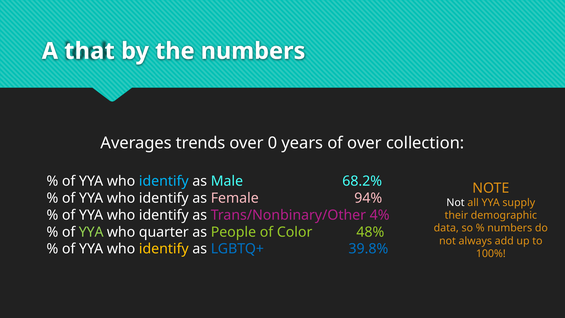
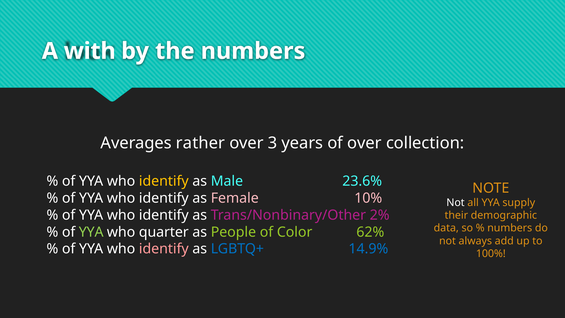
that: that -> with (90, 51)
trends: trends -> rather (201, 143)
0: 0 -> 3 (273, 143)
identify colour: light blue -> yellow (164, 181)
68.2%: 68.2% -> 23.6% (362, 181)
94%: 94% -> 10% (368, 198)
4%: 4% -> 2% (380, 215)
48%: 48% -> 62% (370, 232)
identify colour: yellow -> pink (164, 249)
39.8%: 39.8% -> 14.9% (368, 249)
